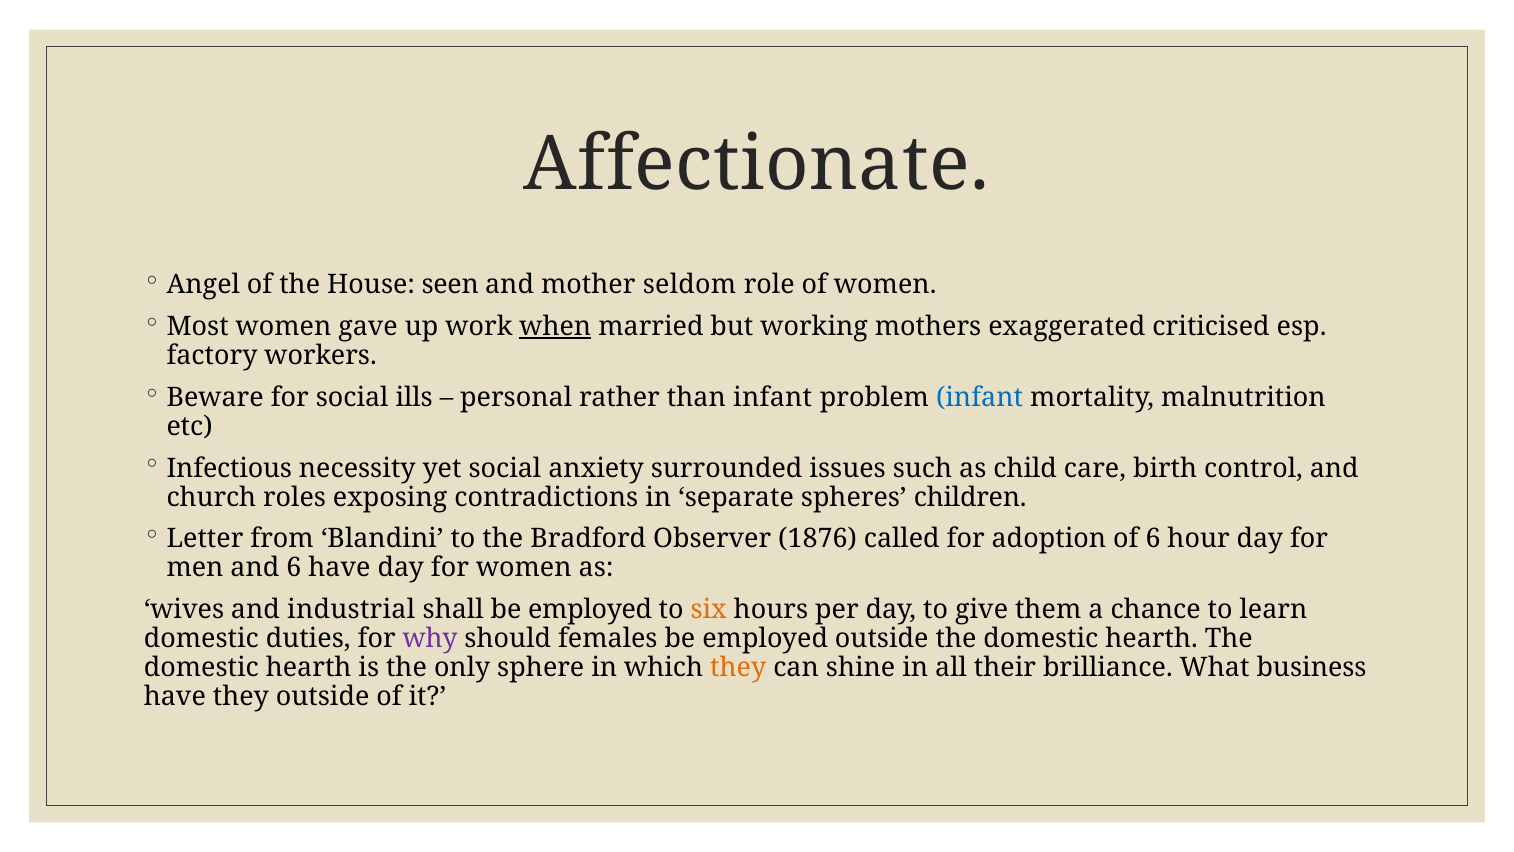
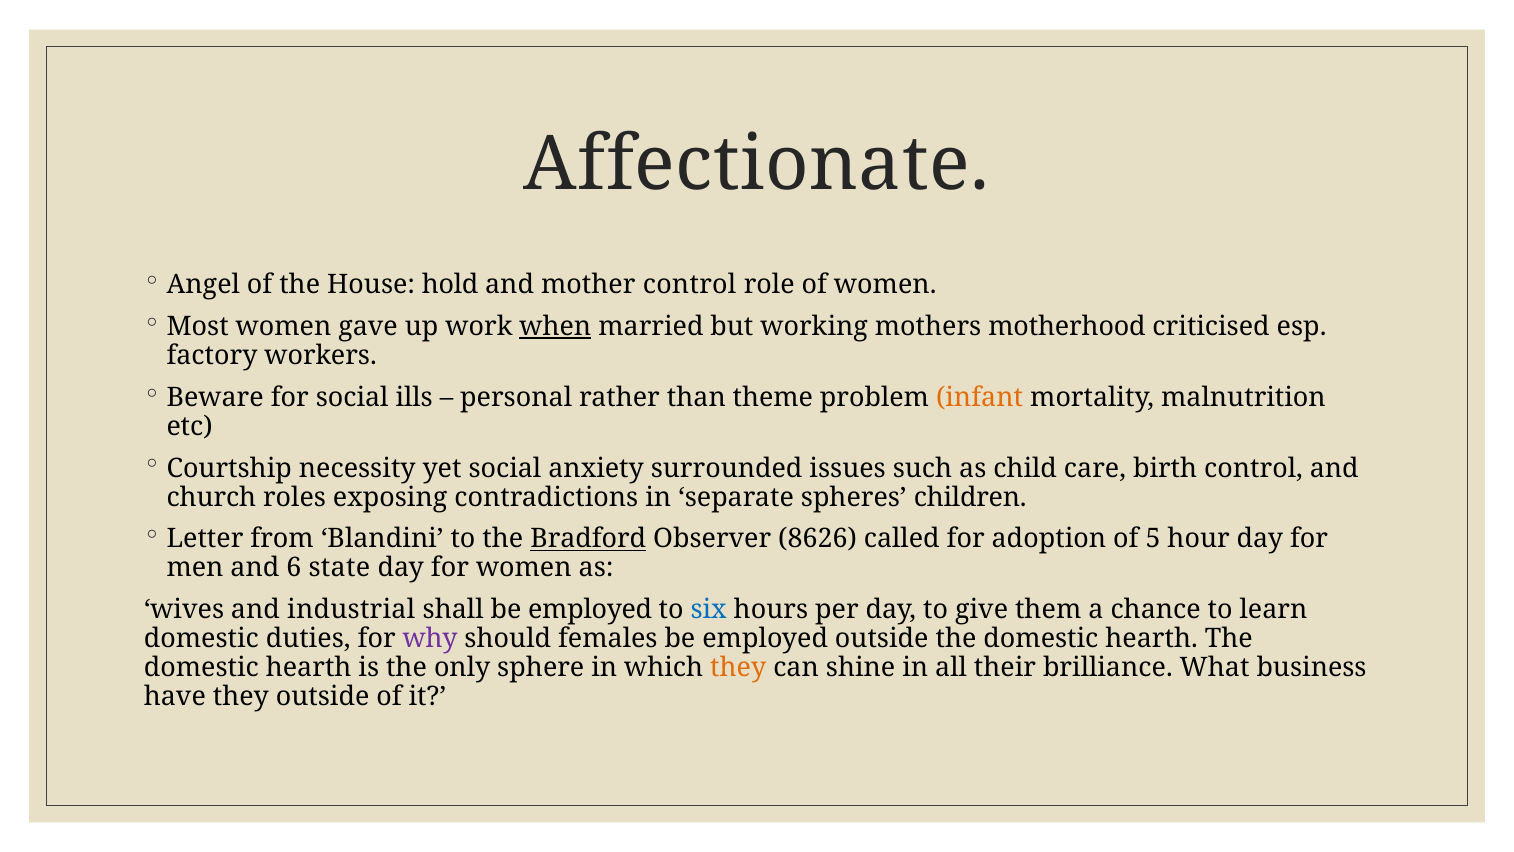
seen: seen -> hold (450, 285)
mother seldom: seldom -> control (690, 285)
exaggerated: exaggerated -> motherhood (1067, 327)
than infant: infant -> theme (773, 397)
infant colour: blue -> orange (980, 397)
Infectious: Infectious -> Courtship (229, 468)
Bradford underline: none -> present (588, 539)
1876: 1876 -> 8626 (818, 539)
of 6: 6 -> 5 (1153, 539)
6 have: have -> state (339, 568)
six colour: orange -> blue (709, 609)
